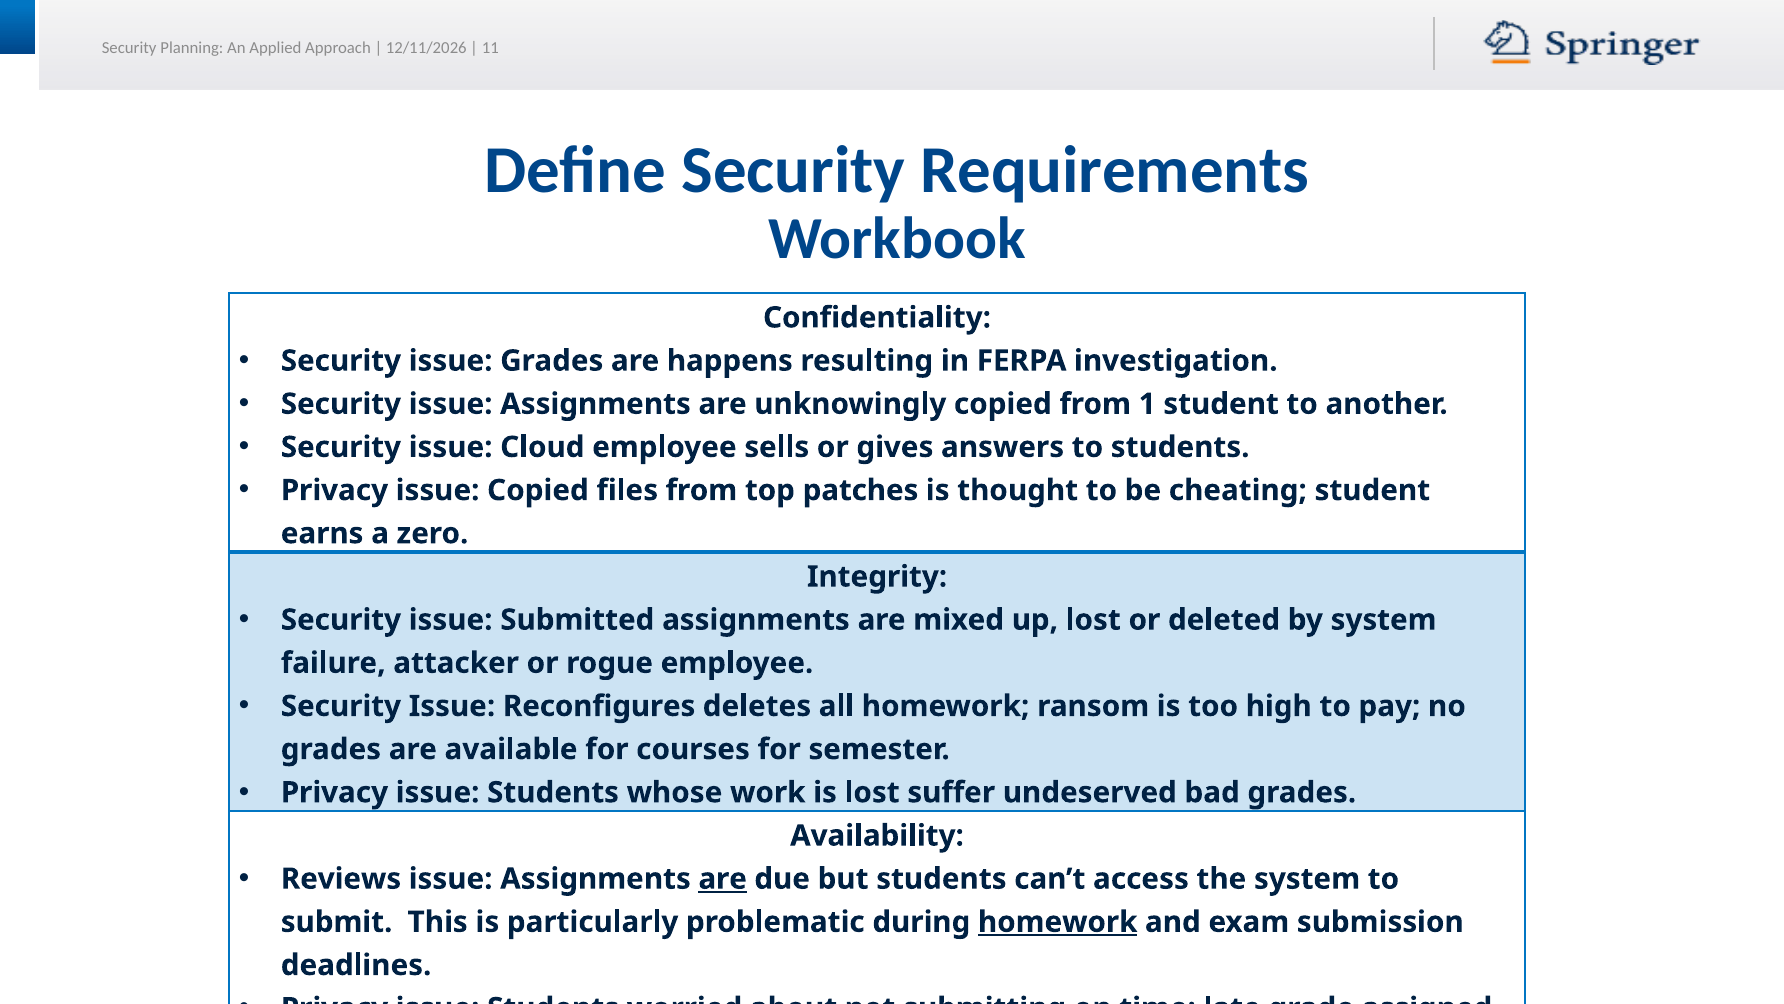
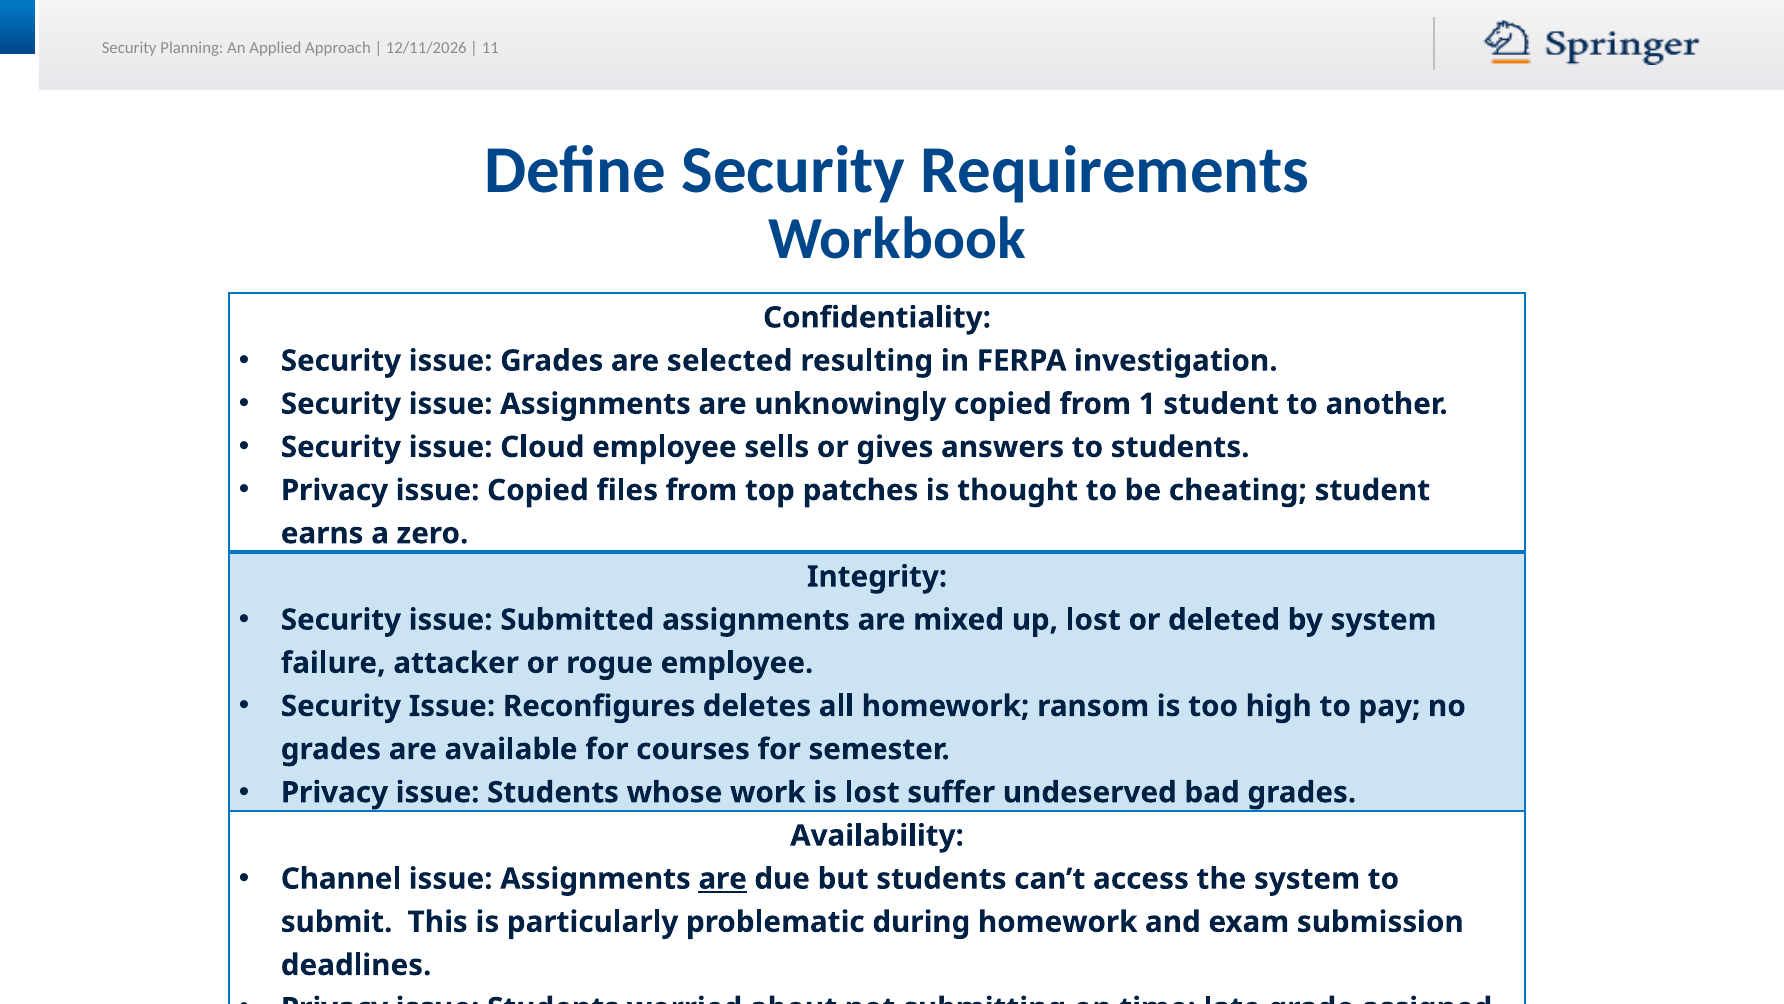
happens: happens -> selected (730, 361)
Reviews: Reviews -> Channel (341, 878)
homework underline: present -> none (1058, 922)
